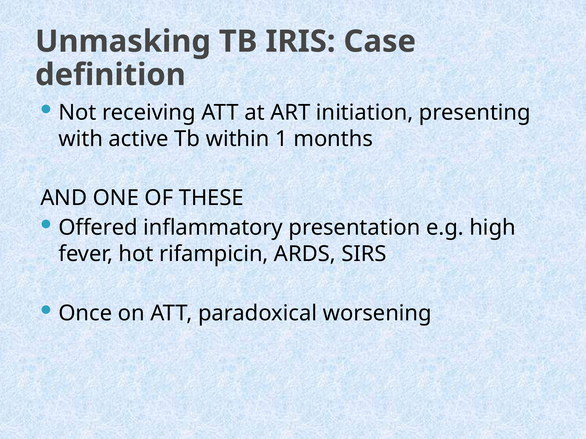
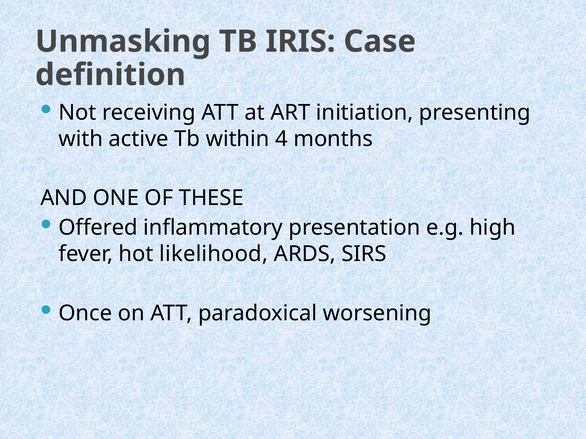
1: 1 -> 4 (281, 139)
rifampicin: rifampicin -> likelihood (214, 254)
